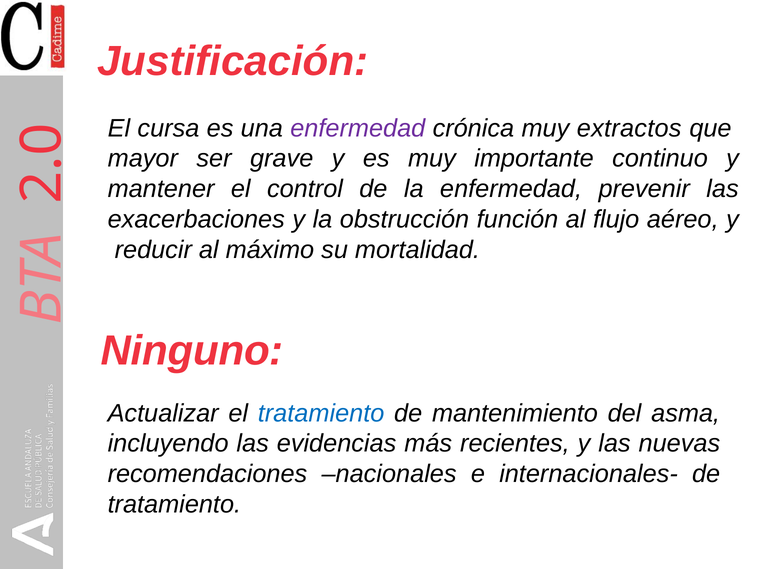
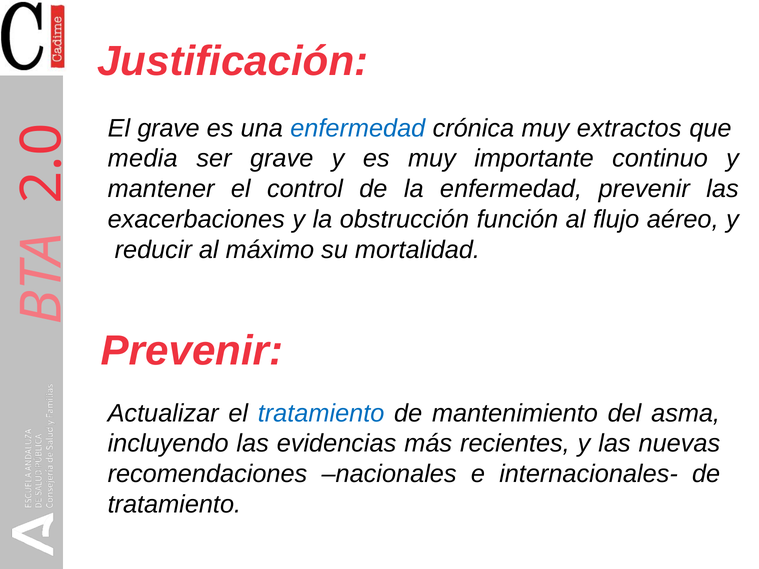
El cursa: cursa -> grave (169, 128)
enfermedad colour: purple -> blue (358, 128)
mayor: mayor -> media (143, 159)
Ninguno: Ninguno -> Prevenir (192, 351)
